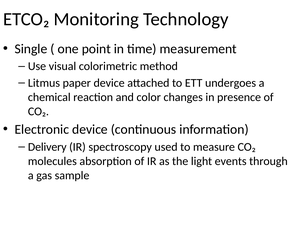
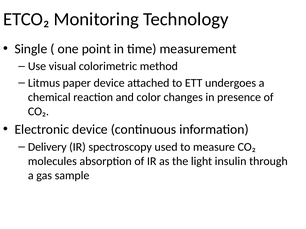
events: events -> insulin (231, 162)
